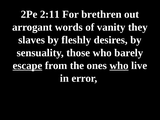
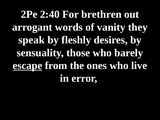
2:11: 2:11 -> 2:40 (50, 14)
slaves: slaves -> speak (32, 40)
who underline: present -> none (119, 66)
